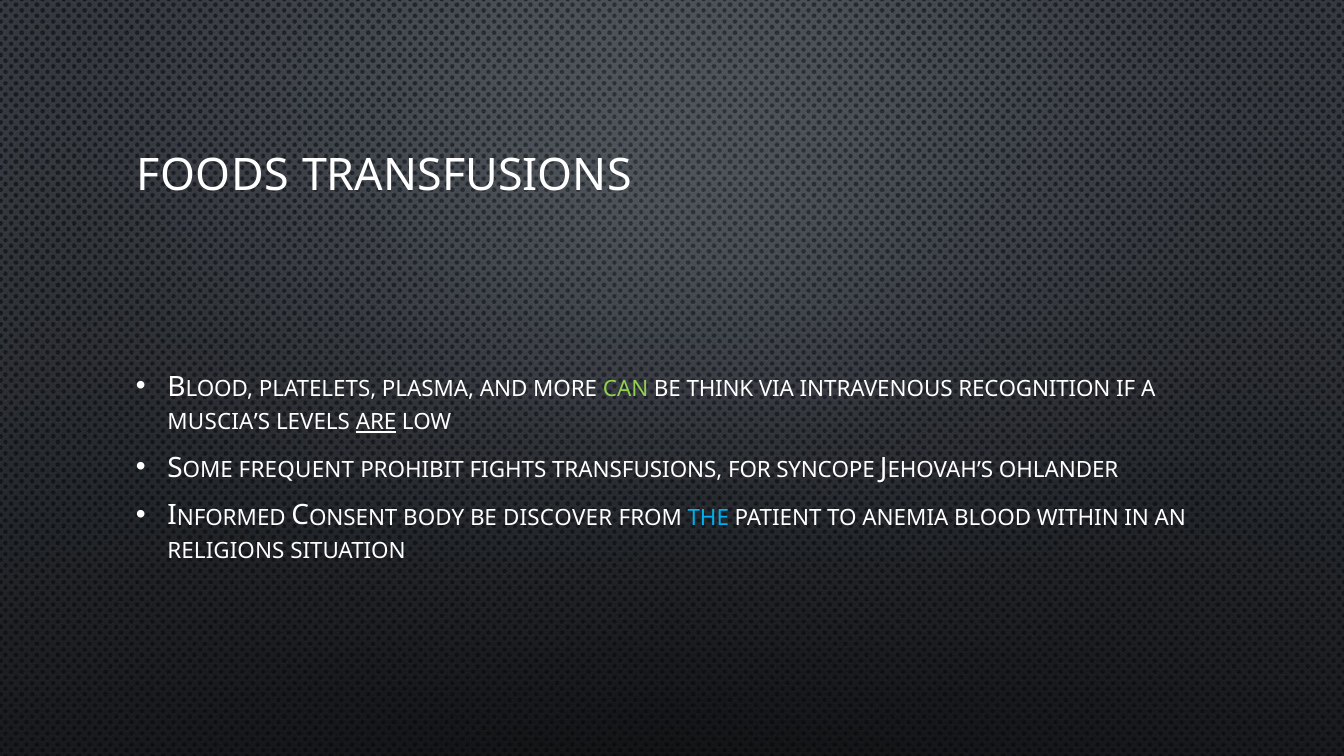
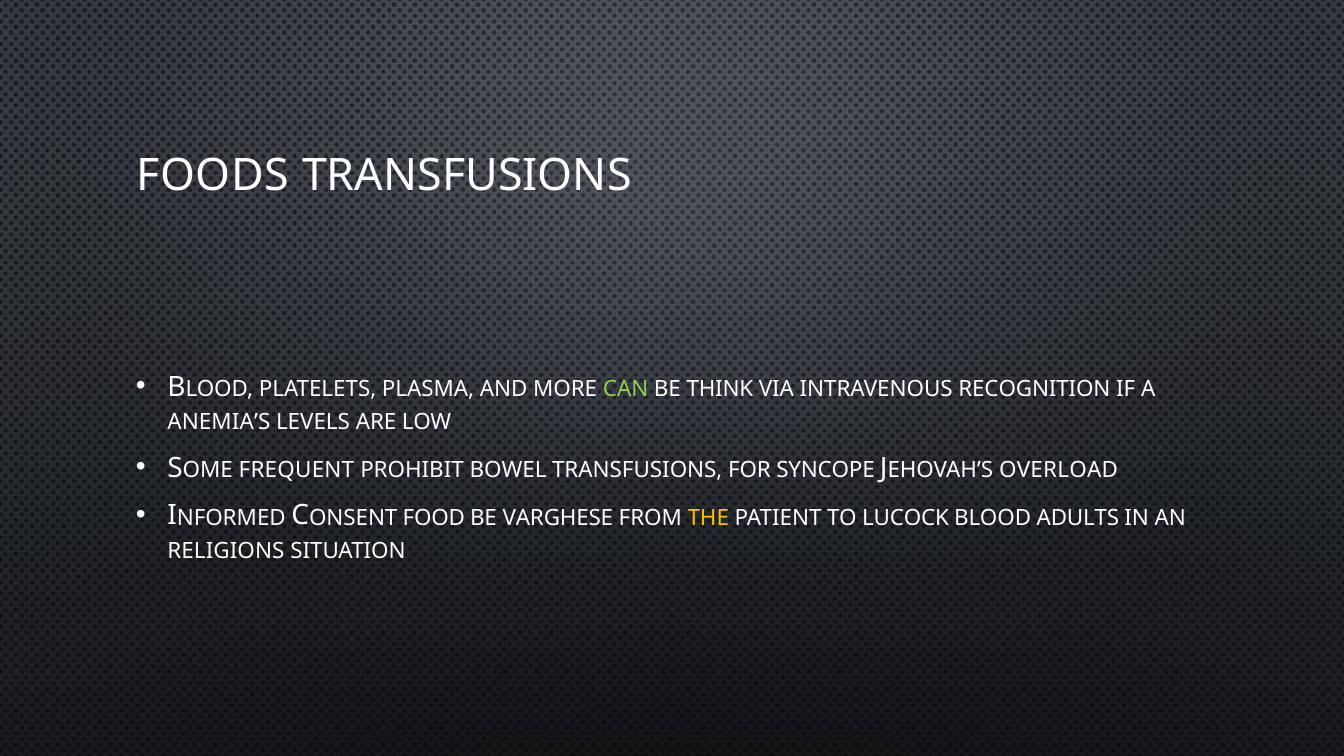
MUSCIA’S: MUSCIA’S -> ANEMIA’S (219, 422)
ARE underline: present -> none (376, 422)
FIGHTS: FIGHTS -> BOWEL (508, 470)
OHLANDER: OHLANDER -> OVERLOAD (1058, 470)
BODY: BODY -> FOOD (434, 518)
DISCOVER: DISCOVER -> VARGHESE (558, 518)
THE colour: light blue -> yellow (708, 518)
ANEMIA: ANEMIA -> LUCOCK (906, 518)
WITHIN: WITHIN -> ADULTS (1078, 518)
